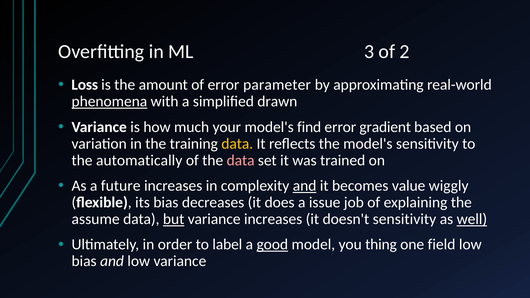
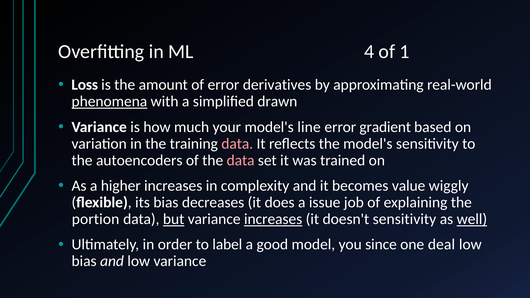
3: 3 -> 4 (369, 52)
2: 2 -> 1 (405, 52)
parameter: parameter -> derivatives (277, 85)
find: find -> line (309, 127)
data colour: yellow -> pink (237, 144)
automatically: automatically -> autoencoders (139, 160)
future: future -> higher (121, 186)
and underline: present -> none (305, 186)
assume: assume -> portion (96, 219)
increases underline: none -> present (273, 219)
good underline: present -> none (272, 245)
thing: thing -> since (381, 245)
field: field -> deal (441, 245)
